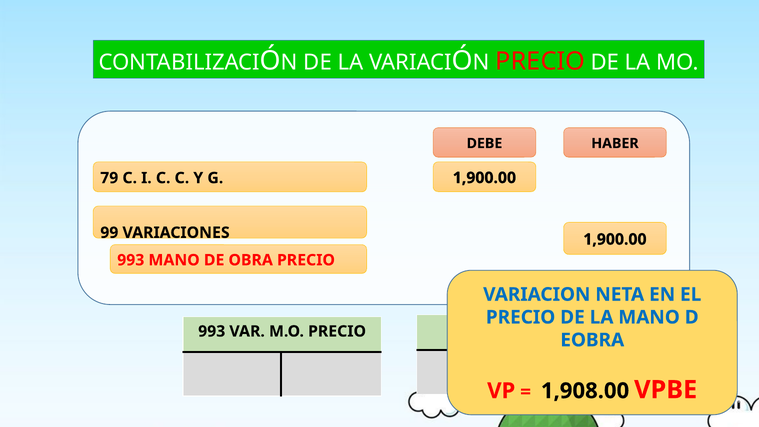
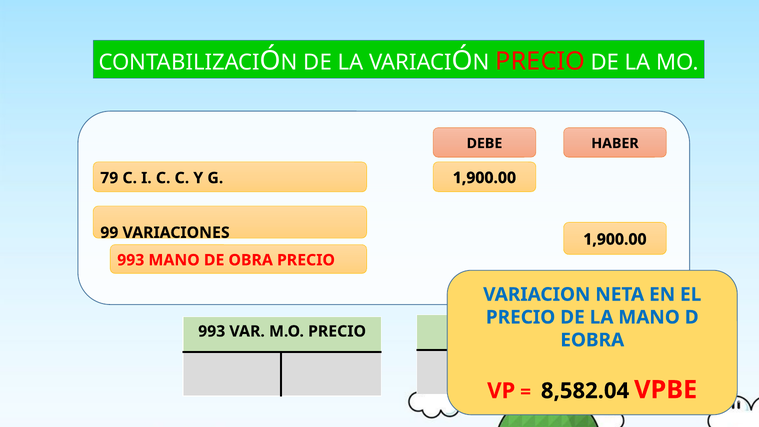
1,908.00: 1,908.00 -> 8,582.04 (585, 391)
